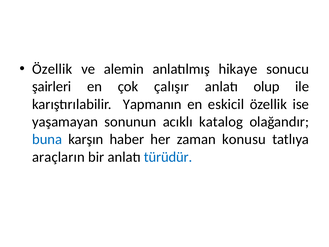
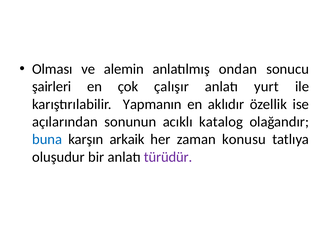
Özellik: Özellik -> Olması (52, 69)
hikaye: hikaye -> ondan (238, 69)
olup: olup -> yurt (266, 87)
eskicil: eskicil -> aklıdır (226, 104)
yaşamayan: yaşamayan -> açılarından (65, 122)
haber: haber -> arkaik (127, 139)
araçların: araçların -> oluşudur (58, 157)
türüdür colour: blue -> purple (168, 157)
